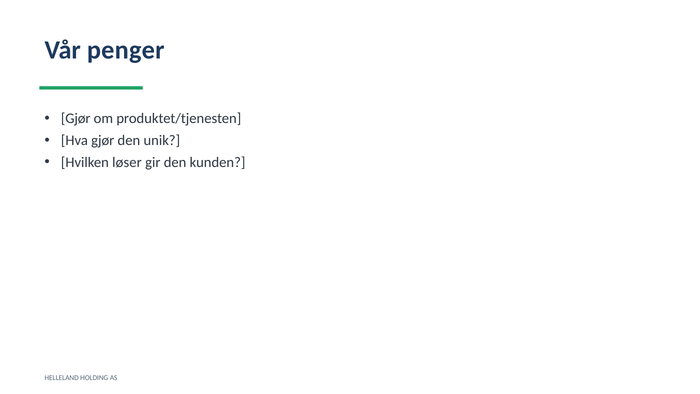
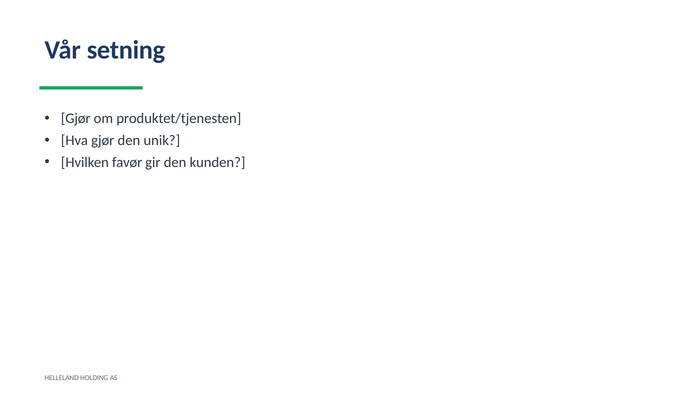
penger: penger -> setning (126, 50)
løser: løser -> favør (127, 162)
